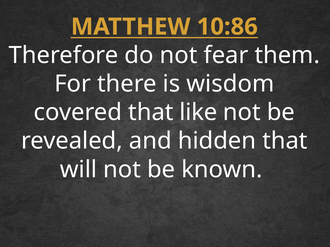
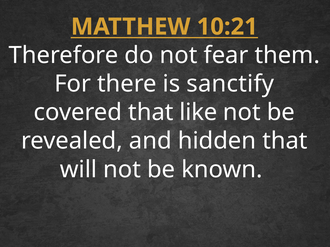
10:86: 10:86 -> 10:21 (227, 27)
wisdom: wisdom -> sanctify (230, 84)
